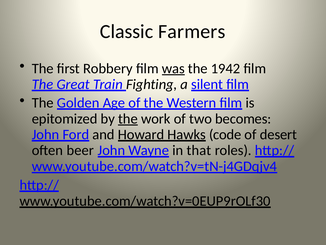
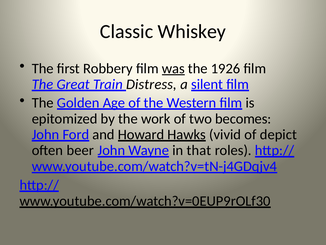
Farmers: Farmers -> Whiskey (192, 32)
1942: 1942 -> 1926 (226, 68)
Fighting: Fighting -> Distress (151, 84)
the underline: present -> none (128, 119)
code: code -> vivid (225, 134)
desert: desert -> depict (278, 134)
